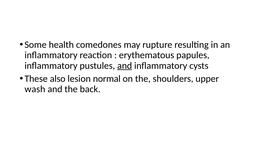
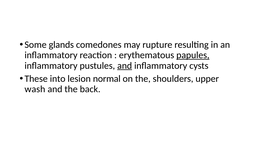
health: health -> glands (61, 45)
papules underline: none -> present (193, 55)
also: also -> into (58, 79)
